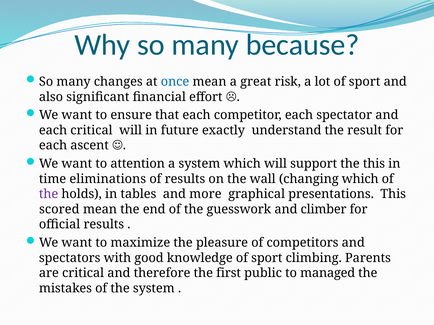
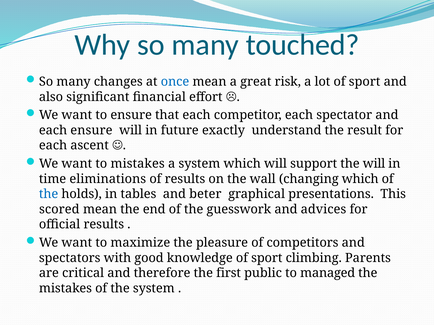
because: because -> touched (303, 45)
each critical: critical -> ensure (91, 131)
to attention: attention -> mistakes (138, 164)
the this: this -> will (374, 164)
the colour: purple -> blue (49, 194)
more: more -> beter (205, 194)
climber: climber -> advices (323, 210)
